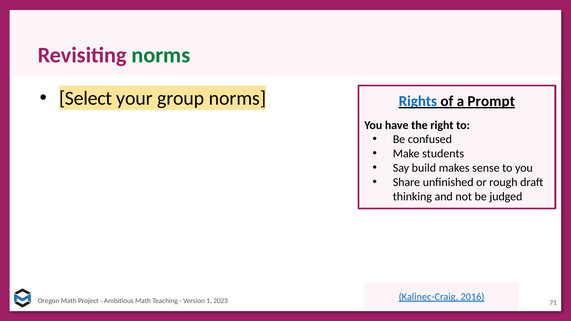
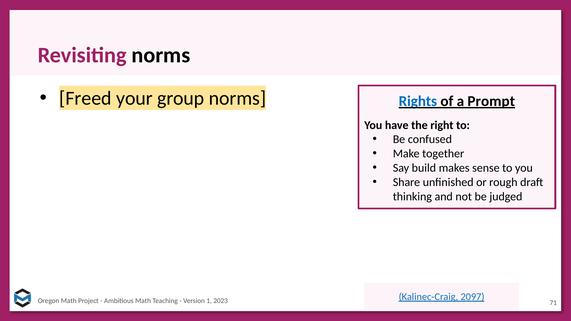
norms colour: green -> black (161, 55)
Select: Select -> Freed (85, 98)
students: students -> together (443, 154)
2016: 2016 -> 2097 (473, 297)
